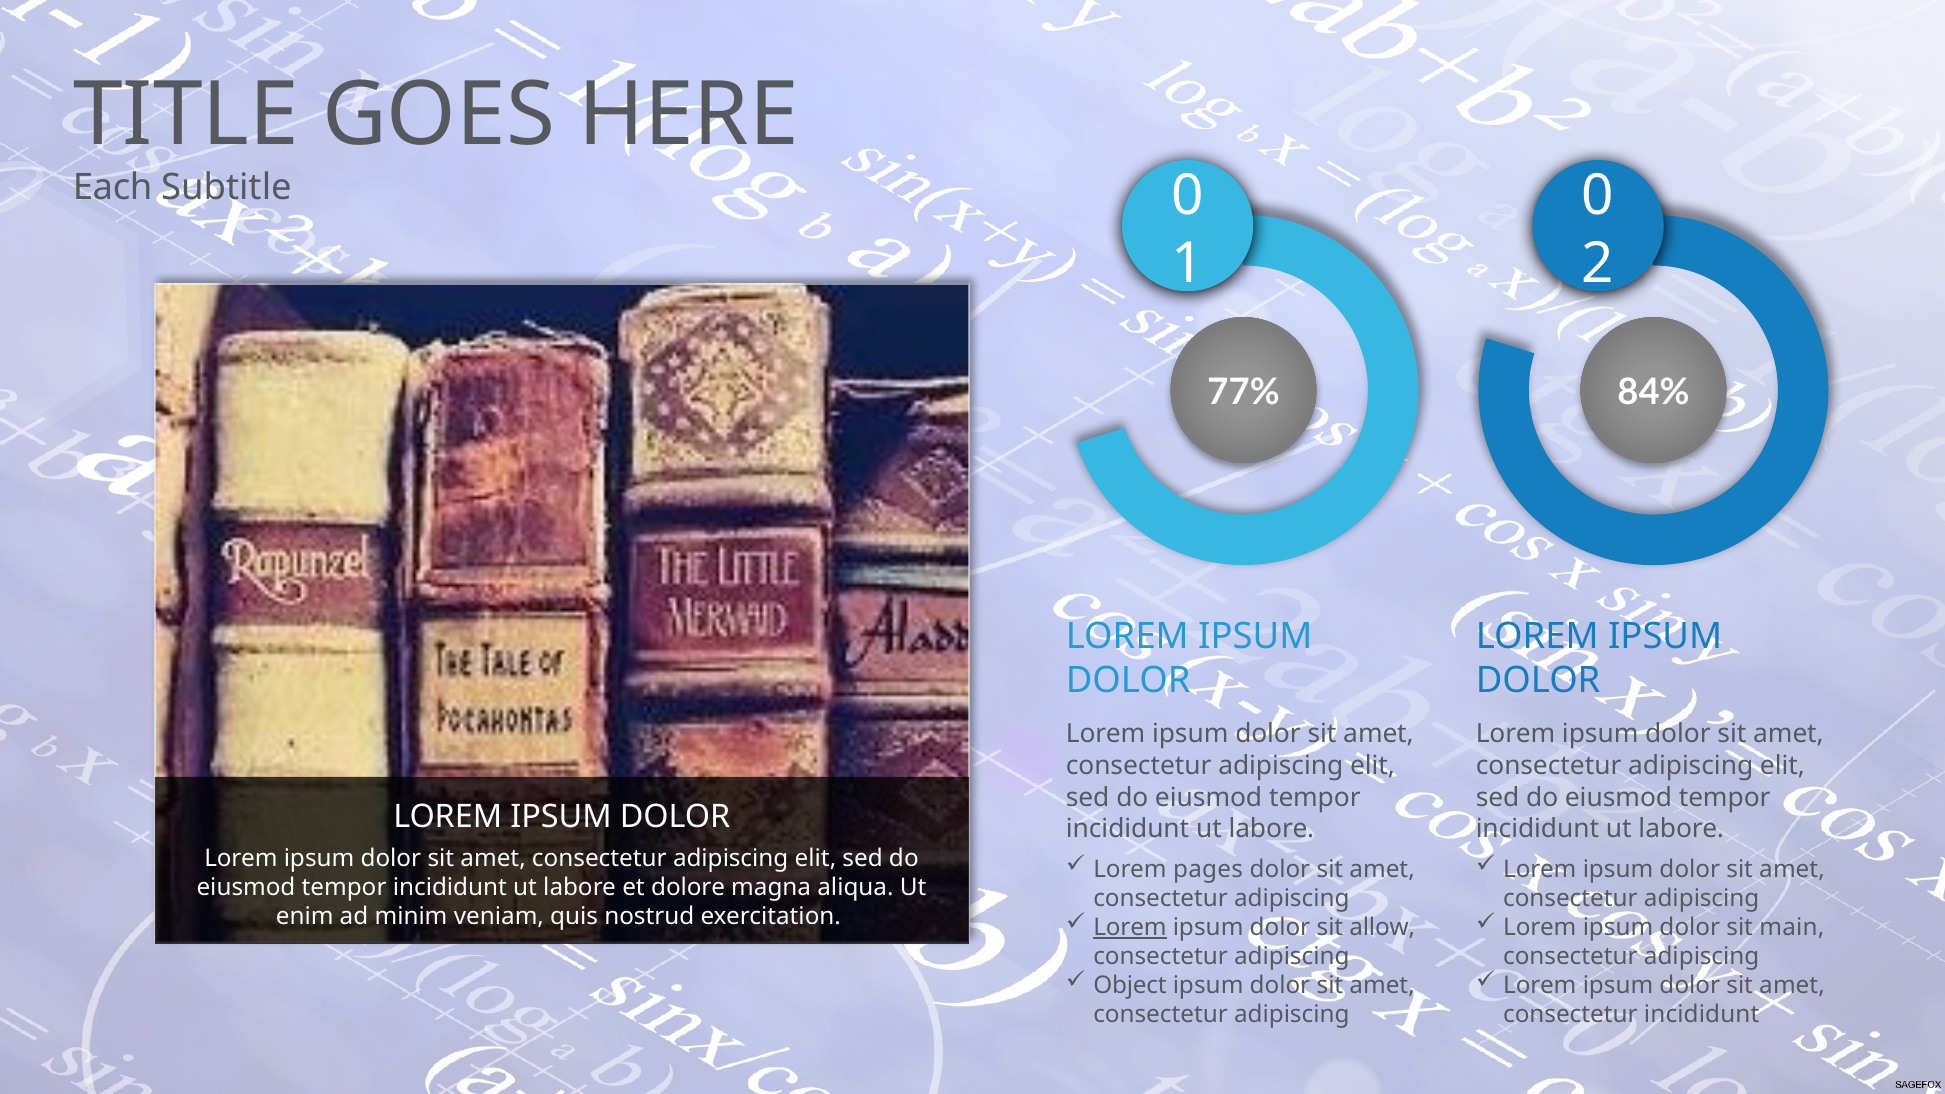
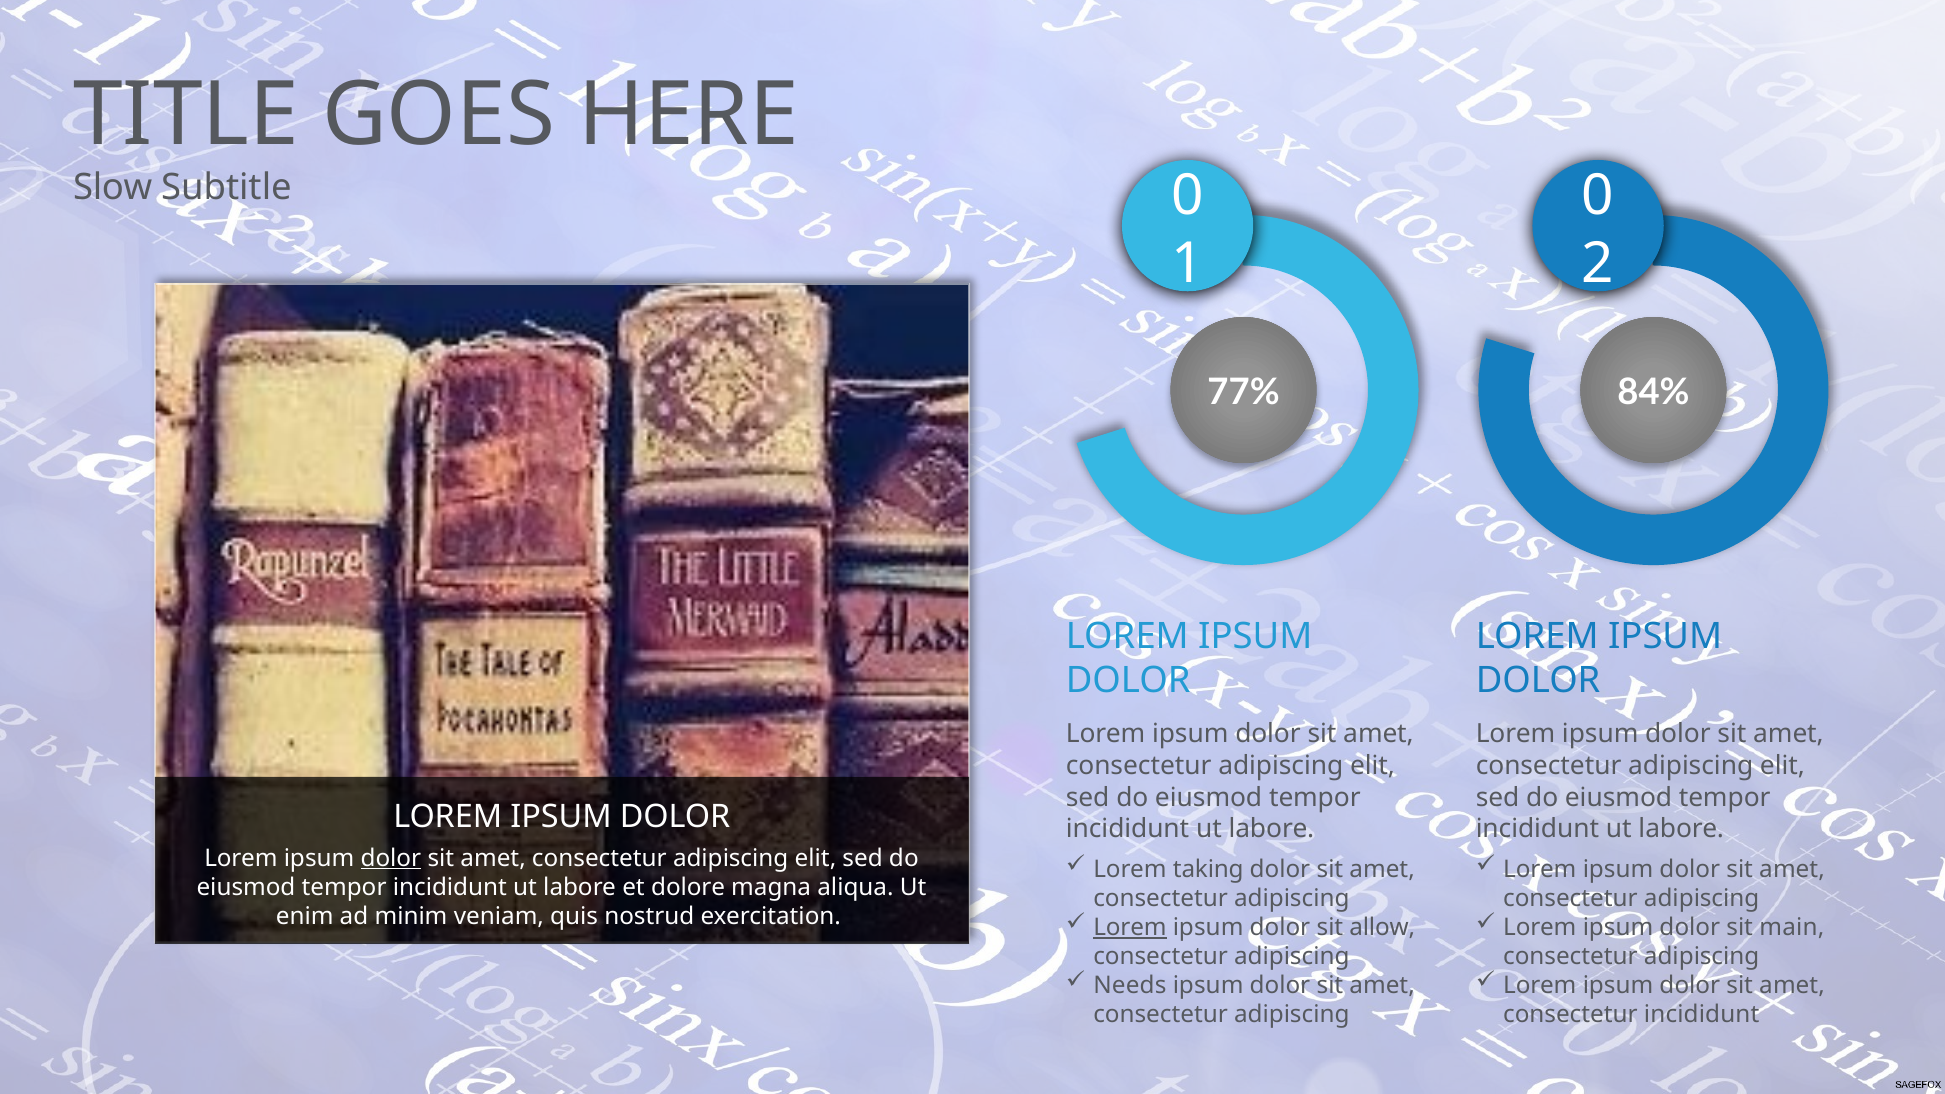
Each: Each -> Slow (113, 187)
dolor underline: none -> present (391, 858)
pages: pages -> taking (1208, 869)
Object: Object -> Needs (1130, 986)
